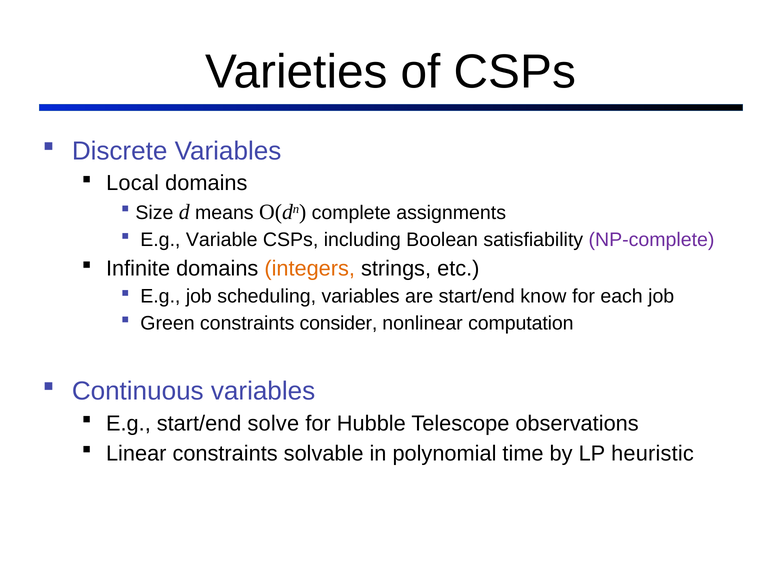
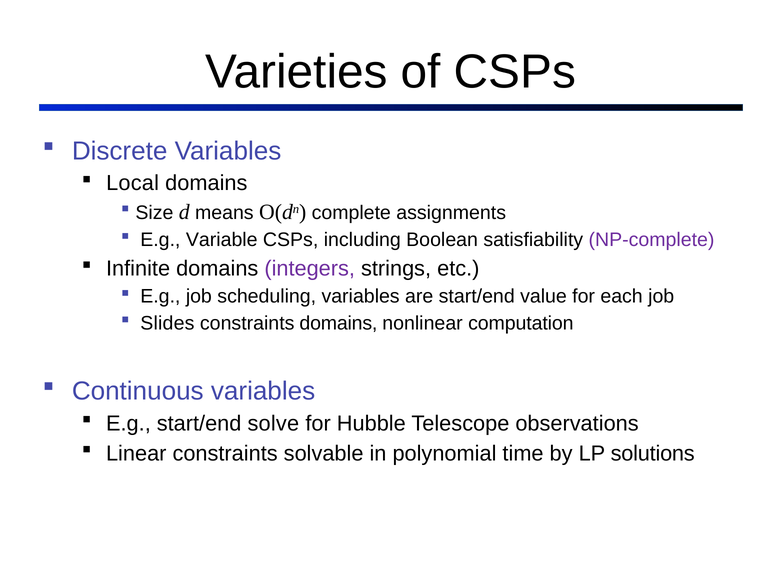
integers colour: orange -> purple (310, 269)
know: know -> value (543, 296)
Green: Green -> Slides (167, 323)
constraints consider: consider -> domains (338, 323)
heuristic: heuristic -> solutions (653, 453)
